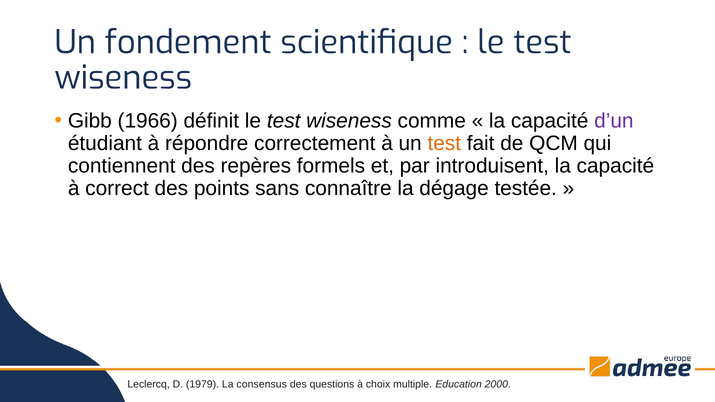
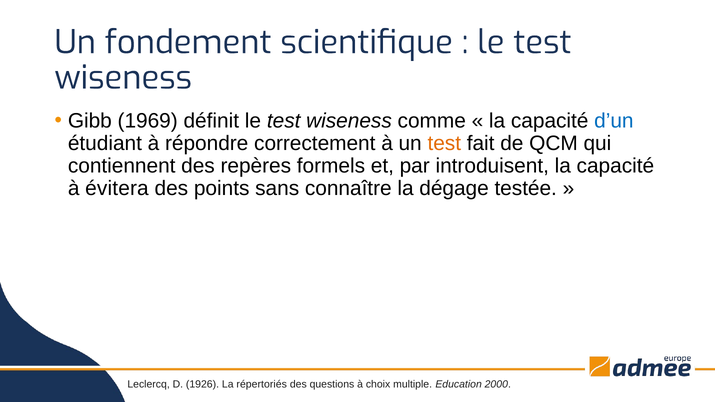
1966: 1966 -> 1969 (148, 121)
d’un colour: purple -> blue (614, 121)
correct: correct -> évitera (117, 188)
1979: 1979 -> 1926 (202, 384)
consensus: consensus -> répertoriés (262, 384)
